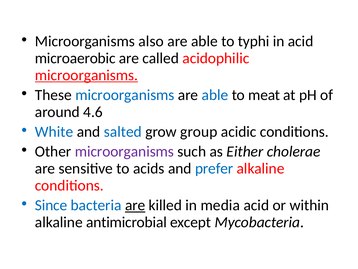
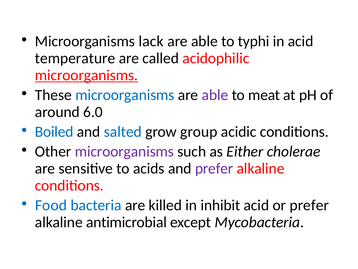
also: also -> lack (151, 41)
microaerobic: microaerobic -> temperature (75, 58)
able colour: blue -> purple (215, 95)
4.6: 4.6 -> 6.0 (93, 112)
White: White -> Boiled (54, 132)
prefer colour: blue -> purple (214, 168)
Since: Since -> Food (51, 205)
are underline: present -> none (135, 205)
media: media -> inhibit (220, 205)
or within: within -> prefer (309, 205)
